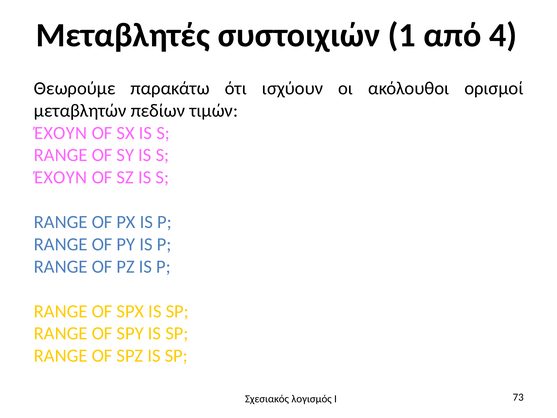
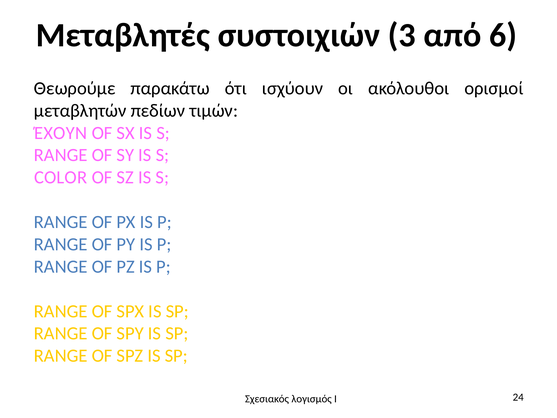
1: 1 -> 3 (402, 35)
4: 4 -> 6 (503, 35)
ΈΧΟΥΝ: ΈΧΟΥΝ -> COLOR (61, 177)
73: 73 -> 24 (518, 397)
